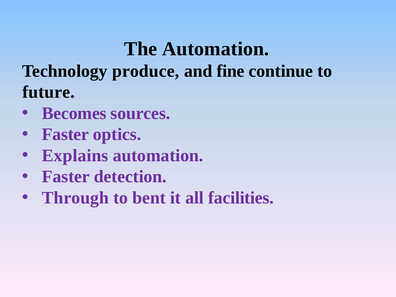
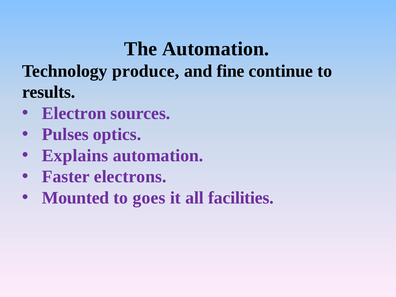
future: future -> results (49, 92)
Becomes: Becomes -> Electron (74, 113)
Faster: Faster -> Pulses (65, 134)
detection: detection -> electrons (130, 177)
Through: Through -> Mounted (76, 198)
bent: bent -> goes (149, 198)
